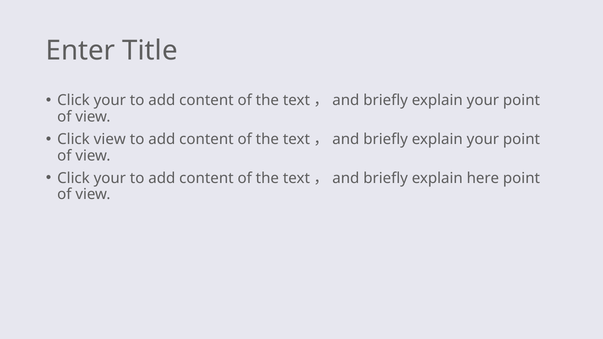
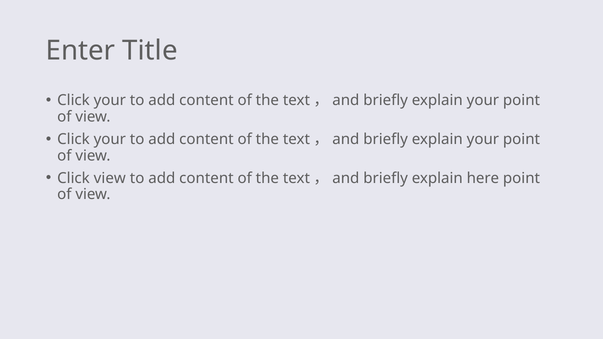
view: view -> your (110, 139)
your: your -> view (110, 178)
